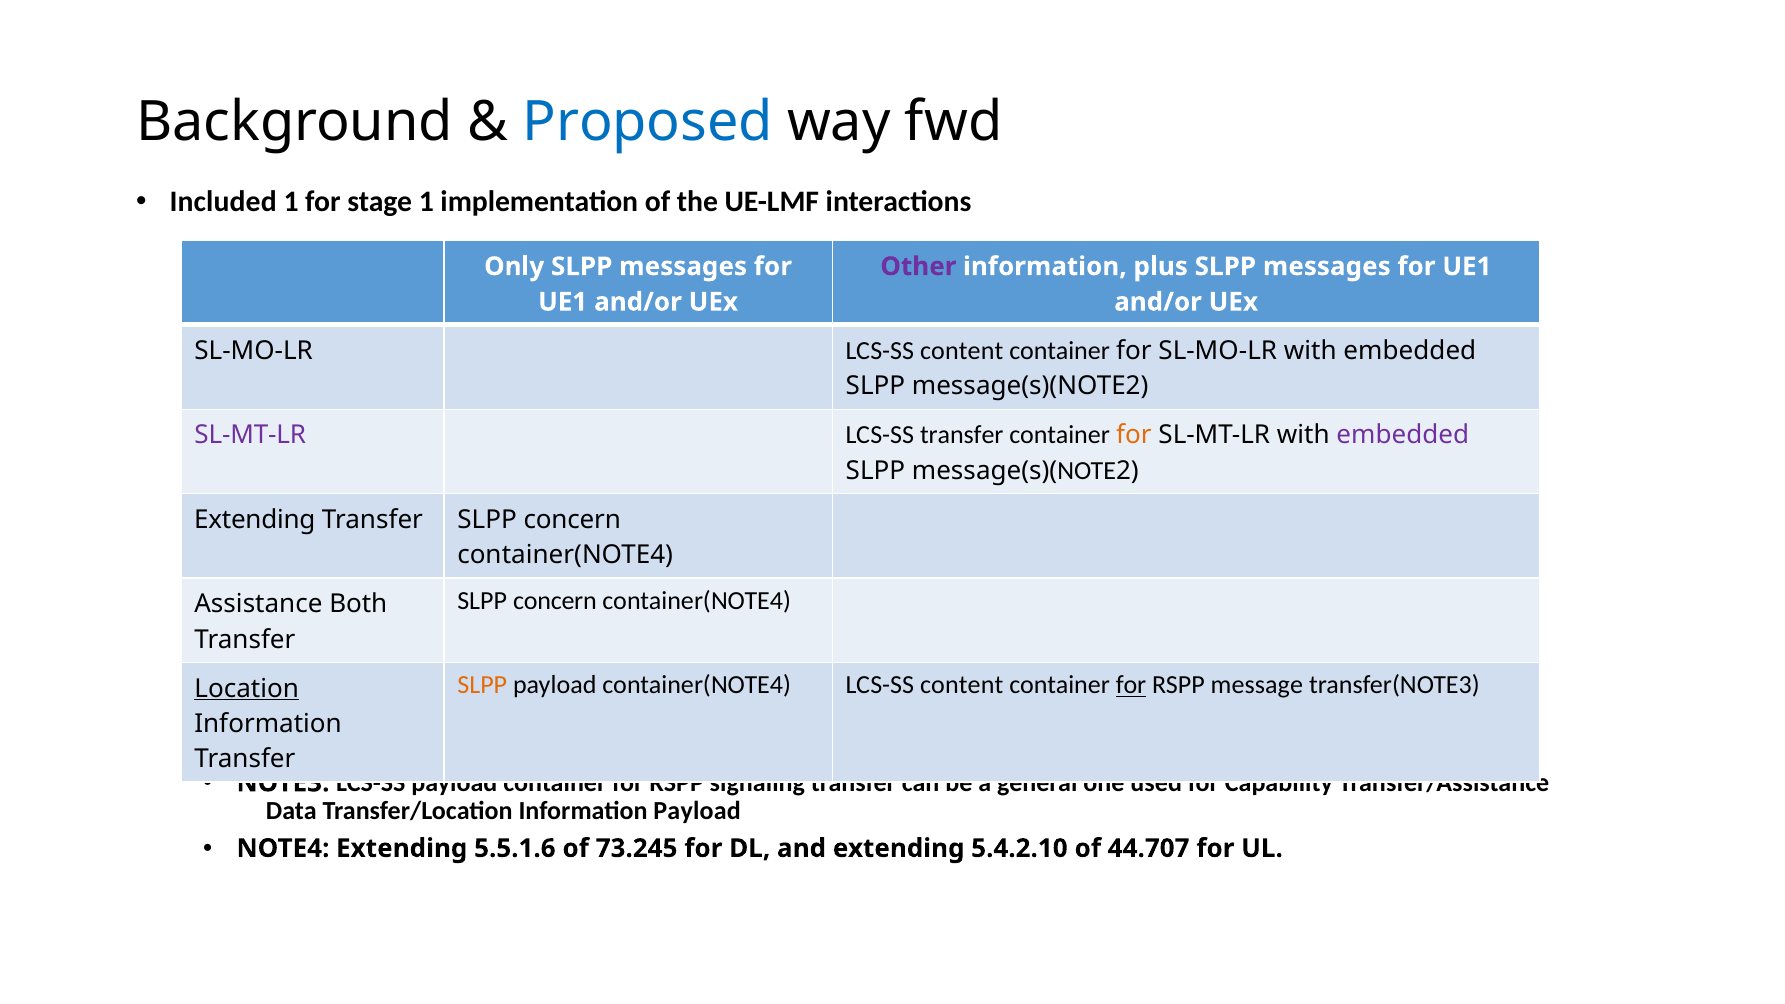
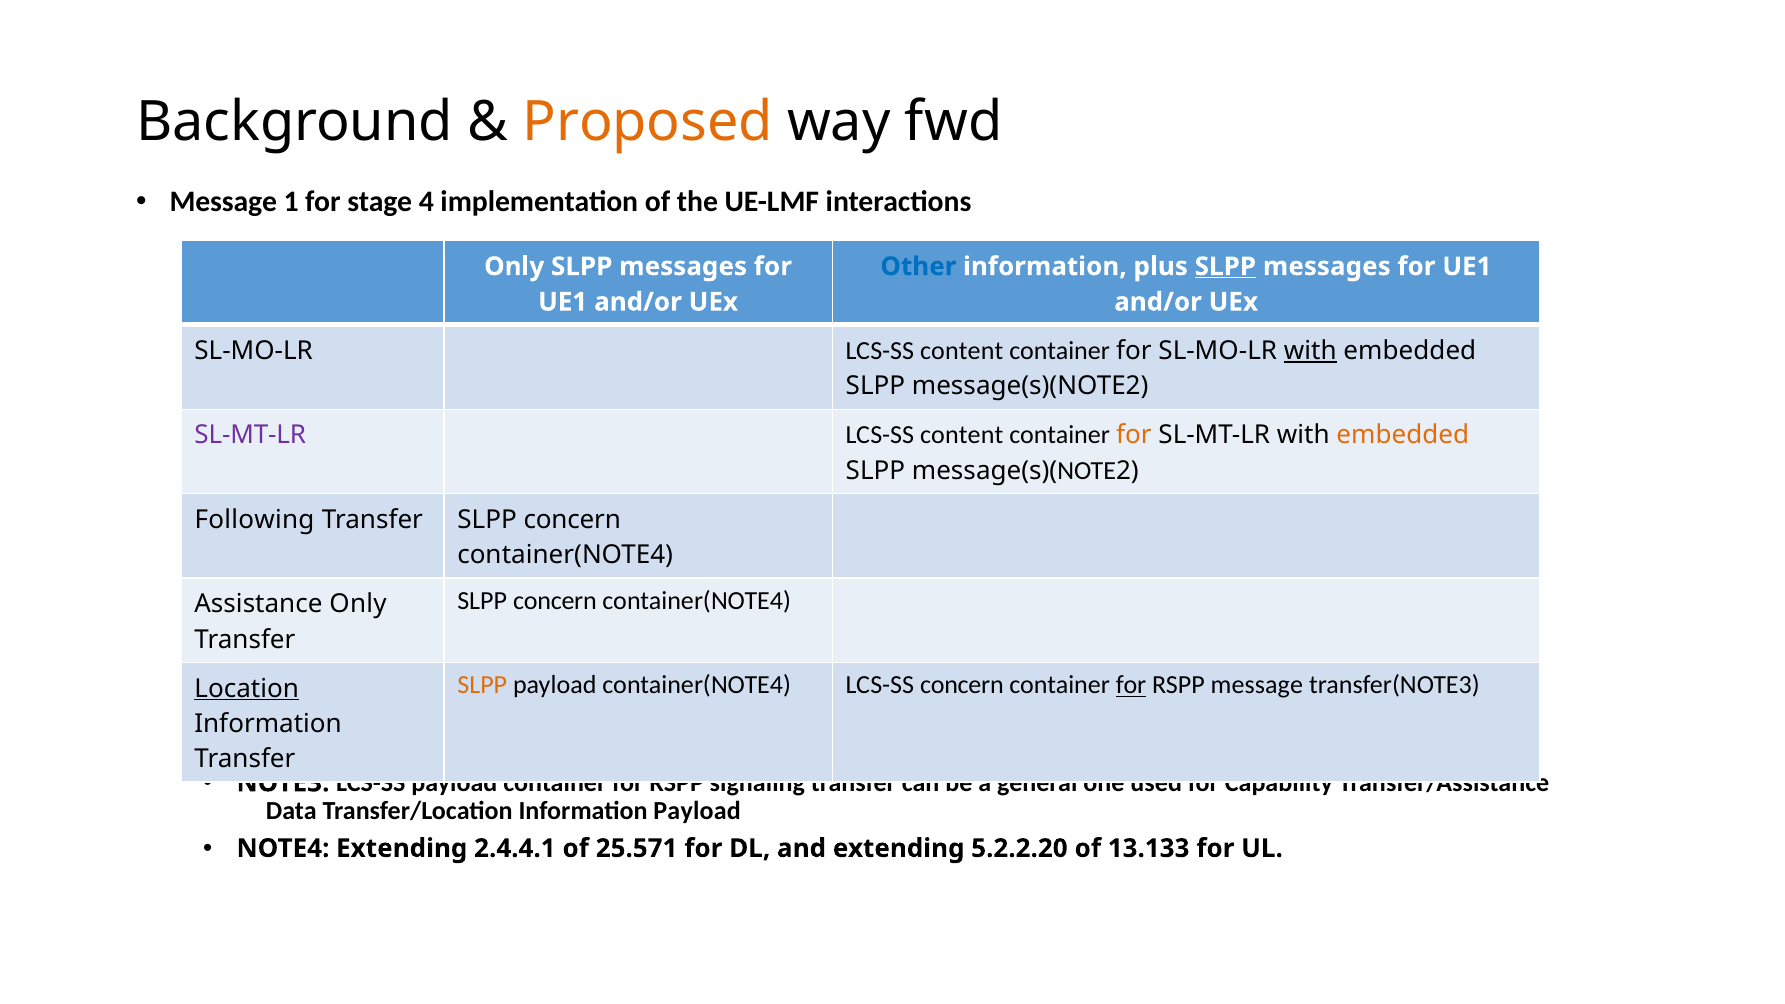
Proposed colour: blue -> orange (648, 122)
Included: Included -> Message (223, 201)
stage 1: 1 -> 4 (426, 201)
Other colour: purple -> blue (918, 267)
SLPP underline: none -> present (1225, 267)
with underline: none -> present (1310, 351)
transfer: transfer -> content (962, 435)
embedded colour: purple -> orange (1403, 435)
Extending: Extending -> Following (255, 520)
Assistance Both: Both -> Only (358, 604)
container(NOTE4 LCS-SS content: content -> concern (962, 685)
5.5.1.6: 5.5.1.6 -> 2.4.4.1 (515, 848)
73.245: 73.245 -> 25.571 (637, 848)
5.4.2.10: 5.4.2.10 -> 5.2.2.20 (1019, 848)
44.707: 44.707 -> 13.133 (1149, 848)
